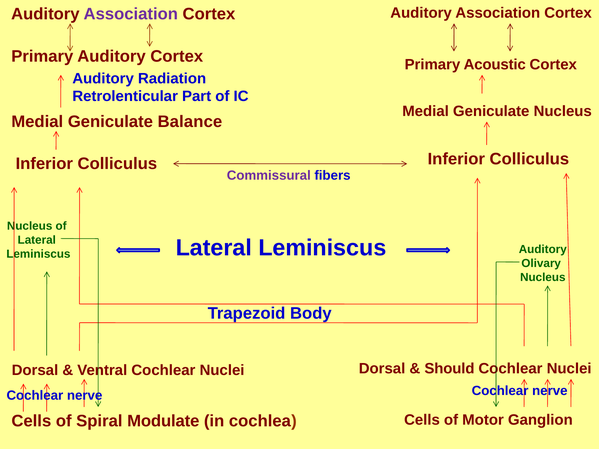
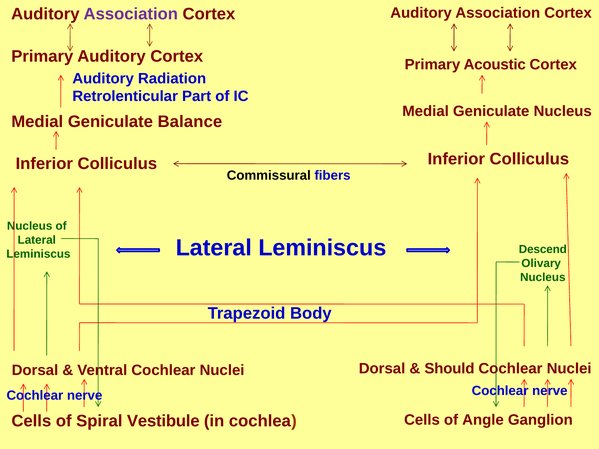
Commissural colour: purple -> black (269, 176)
Leminiscus Auditory: Auditory -> Descend (543, 249)
Motor: Motor -> Angle (483, 420)
Modulate: Modulate -> Vestibule (163, 421)
